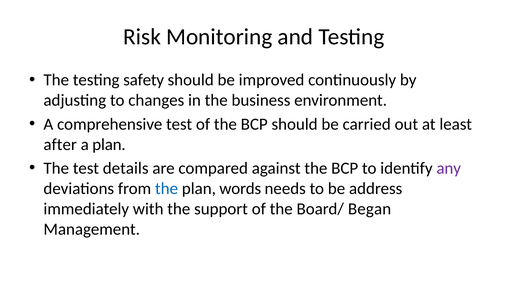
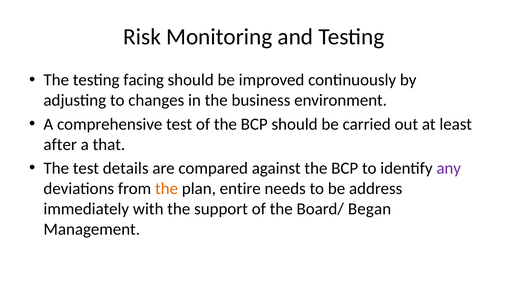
safety: safety -> facing (144, 80)
a plan: plan -> that (109, 144)
the colour: blue -> orange (167, 188)
words: words -> entire (240, 188)
